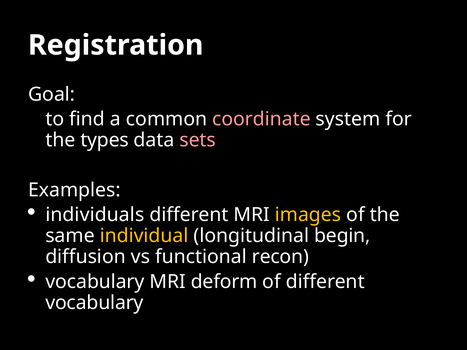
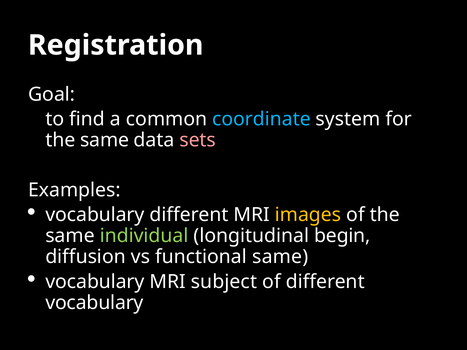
coordinate colour: pink -> light blue (261, 119)
types: types -> same (105, 140)
individuals: individuals -> vocabulary (95, 215)
individual colour: yellow -> light green (144, 236)
functional recon: recon -> same (280, 257)
deform: deform -> subject (224, 282)
